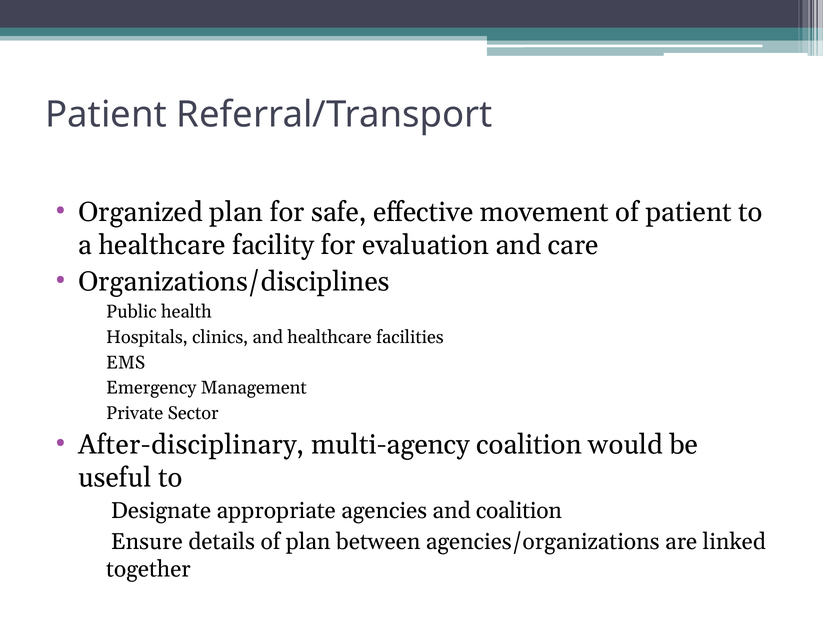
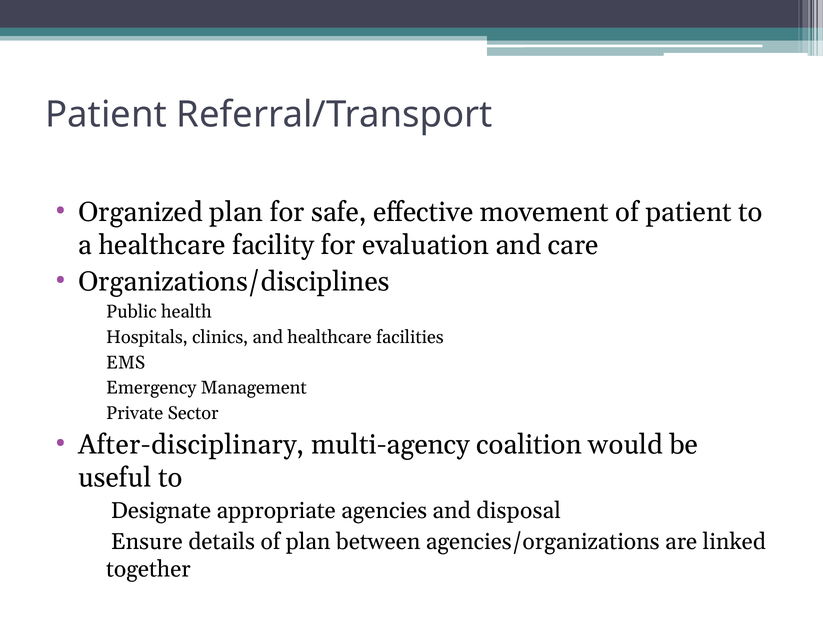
and coalition: coalition -> disposal (519, 511)
